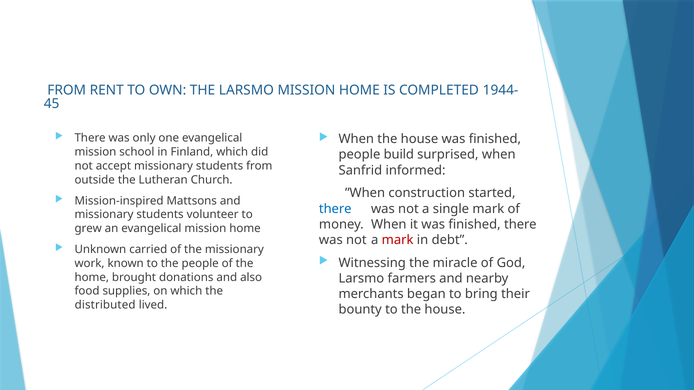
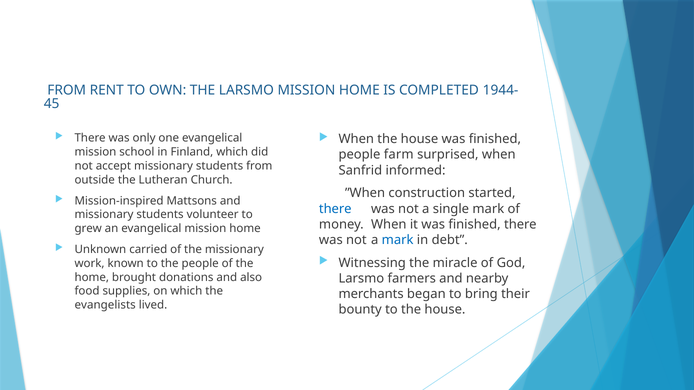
build: build -> farm (399, 155)
mark colour: red -> blue (398, 240)
distributed: distributed -> evangelists (105, 305)
